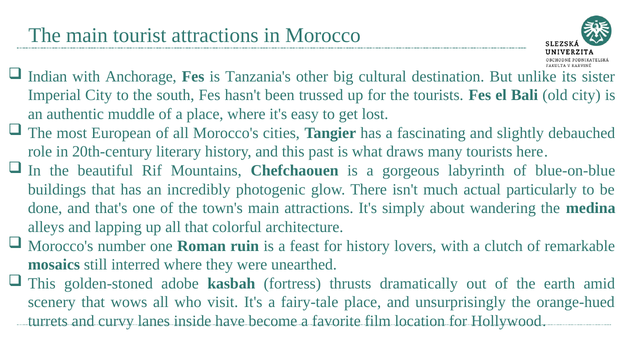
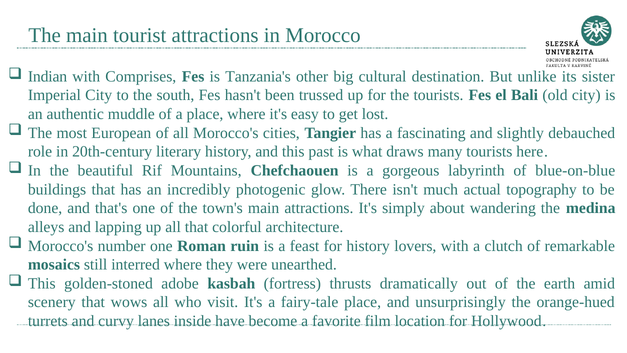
Anchorage: Anchorage -> Comprises (141, 76)
particularly: particularly -> topography (542, 189)
